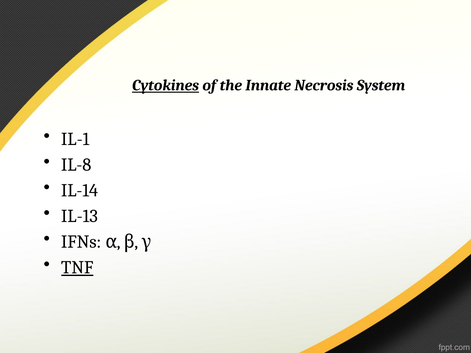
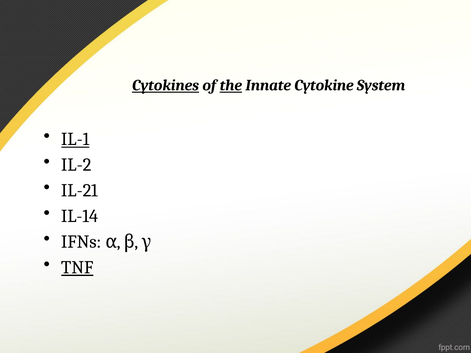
the underline: none -> present (231, 85)
Necrosis: Necrosis -> Cytokine (324, 85)
IL-1 underline: none -> present (75, 139)
IL-8: IL-8 -> IL-2 (76, 165)
IL-14: IL-14 -> IL-21 (80, 191)
IL-13: IL-13 -> IL-14 (80, 216)
